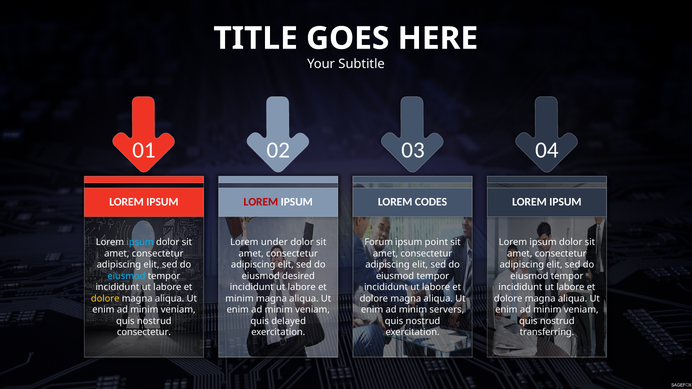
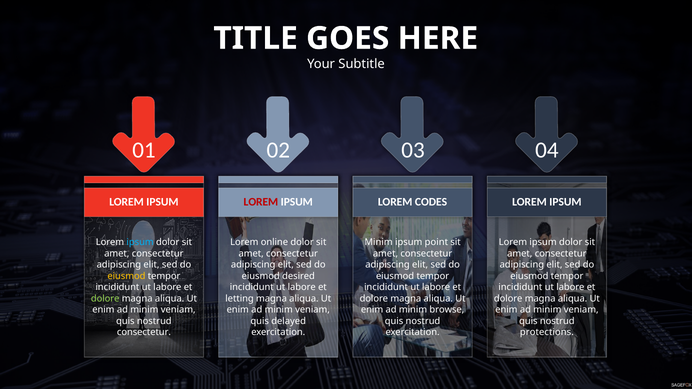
under: under -> online (274, 242)
Forum: Forum -> Minim (379, 242)
eiusmod colour: light blue -> yellow (126, 276)
dolore colour: yellow -> light green (105, 299)
minim: minim -> letting (240, 299)
servers: servers -> browse (447, 310)
transferring: transferring -> protections (547, 332)
